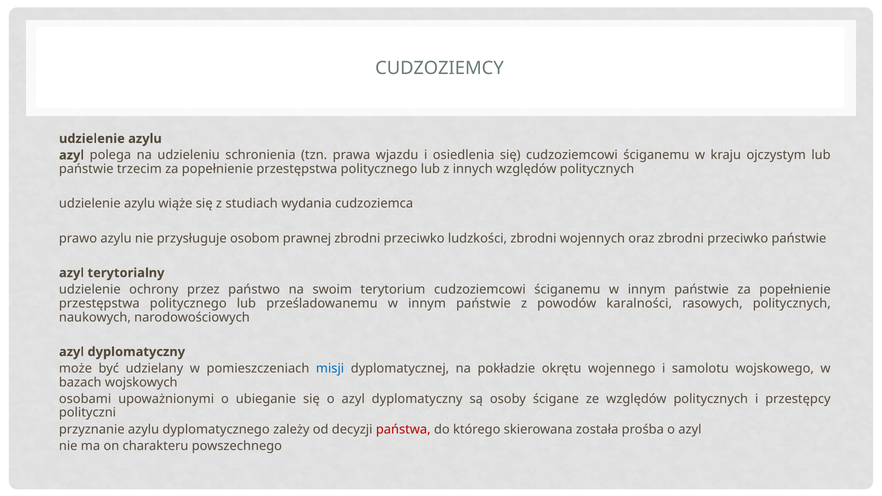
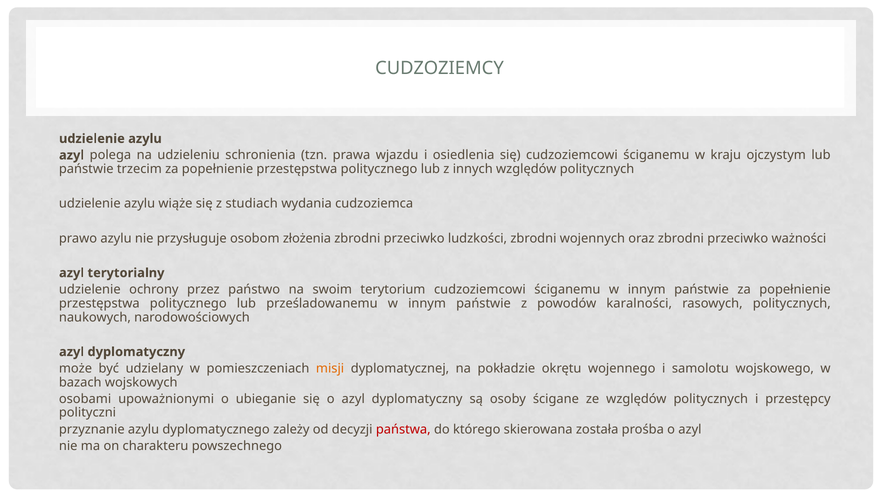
prawnej: prawnej -> złożenia (307, 238)
przeciwko państwie: państwie -> ważności (799, 238)
misji colour: blue -> orange (330, 368)
